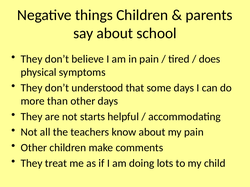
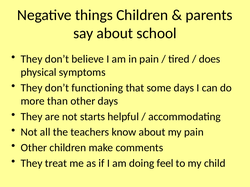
understood: understood -> functioning (97, 88)
lots: lots -> feel (165, 164)
